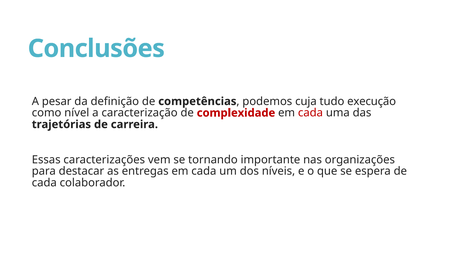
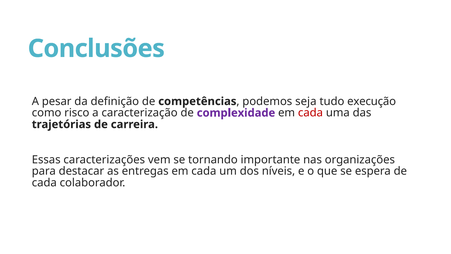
cuja: cuja -> seja (306, 101)
nível: nível -> risco (77, 113)
complexidade colour: red -> purple (236, 113)
